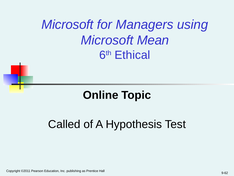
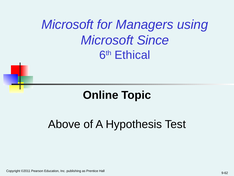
Mean: Mean -> Since (153, 40)
Called: Called -> Above (64, 124)
